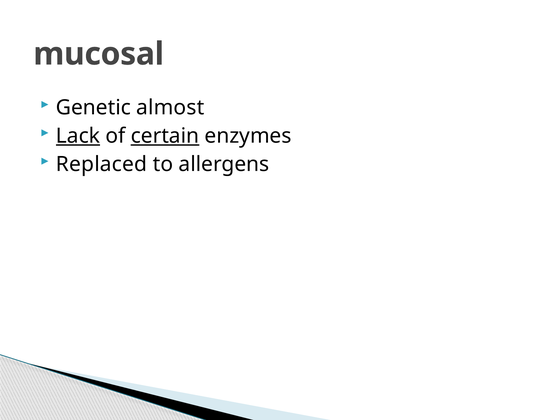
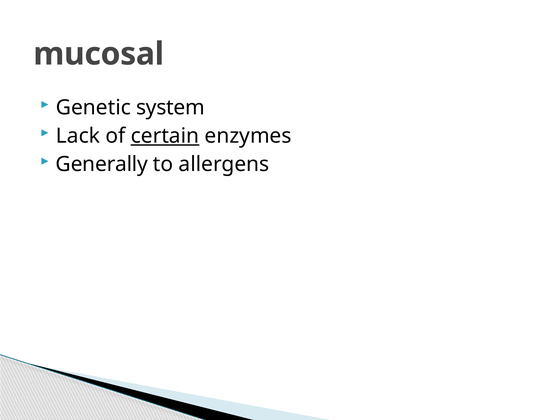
almost: almost -> system (170, 108)
Lack underline: present -> none (78, 136)
Replaced: Replaced -> Generally (102, 164)
